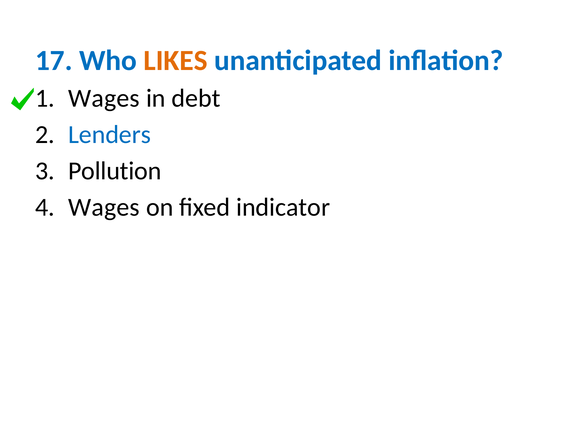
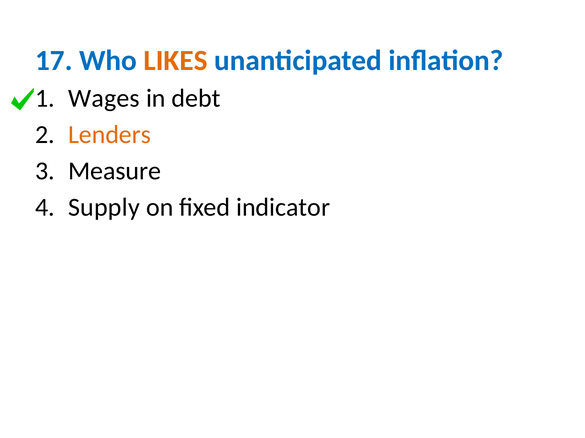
Lenders colour: blue -> orange (110, 135)
Pollution: Pollution -> Measure (115, 171)
Wages: Wages -> Supply (104, 208)
